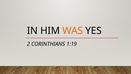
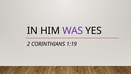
WAS colour: orange -> purple (73, 31)
